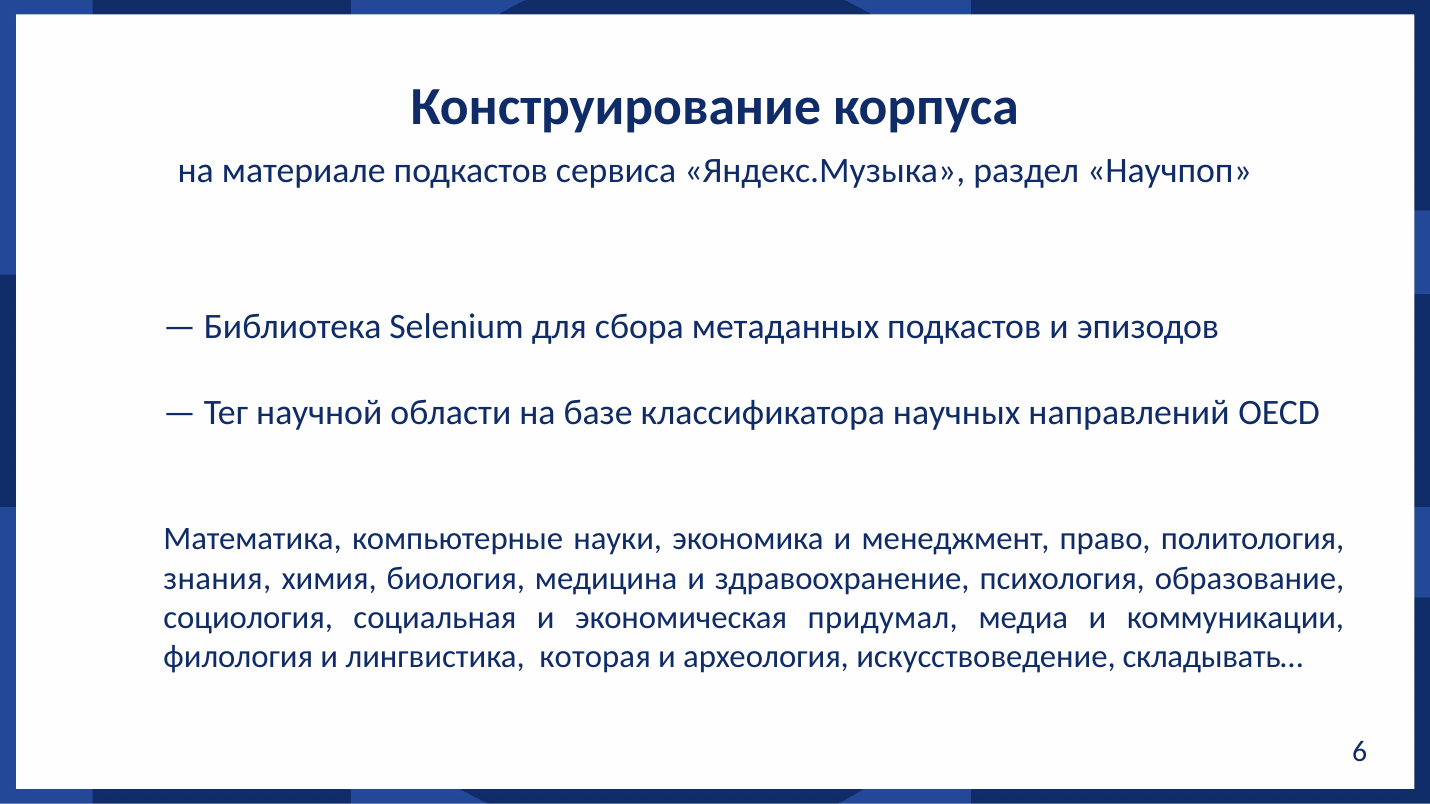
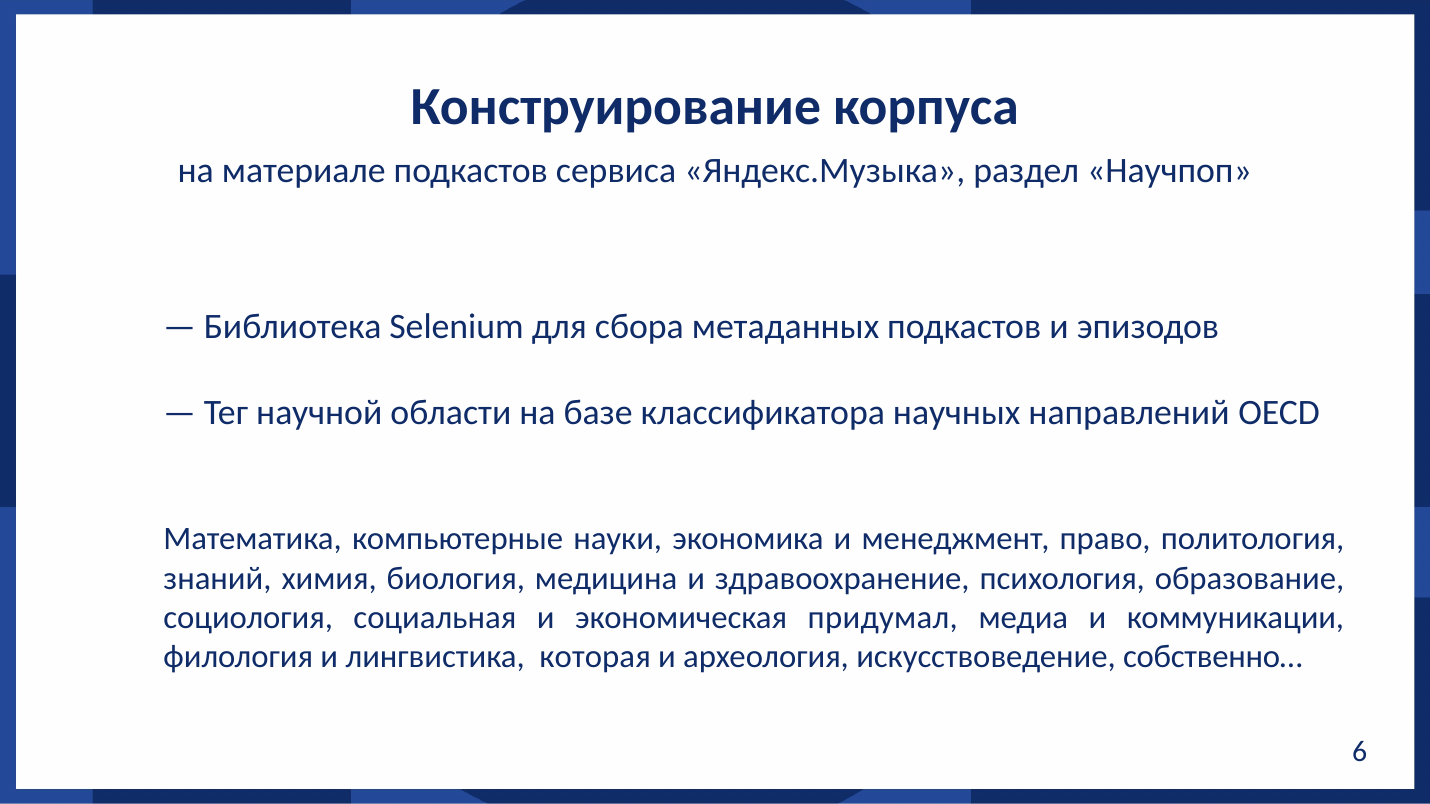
знания: знания -> знаний (217, 579)
складывать…: складывать… -> собственно… (1213, 657)
